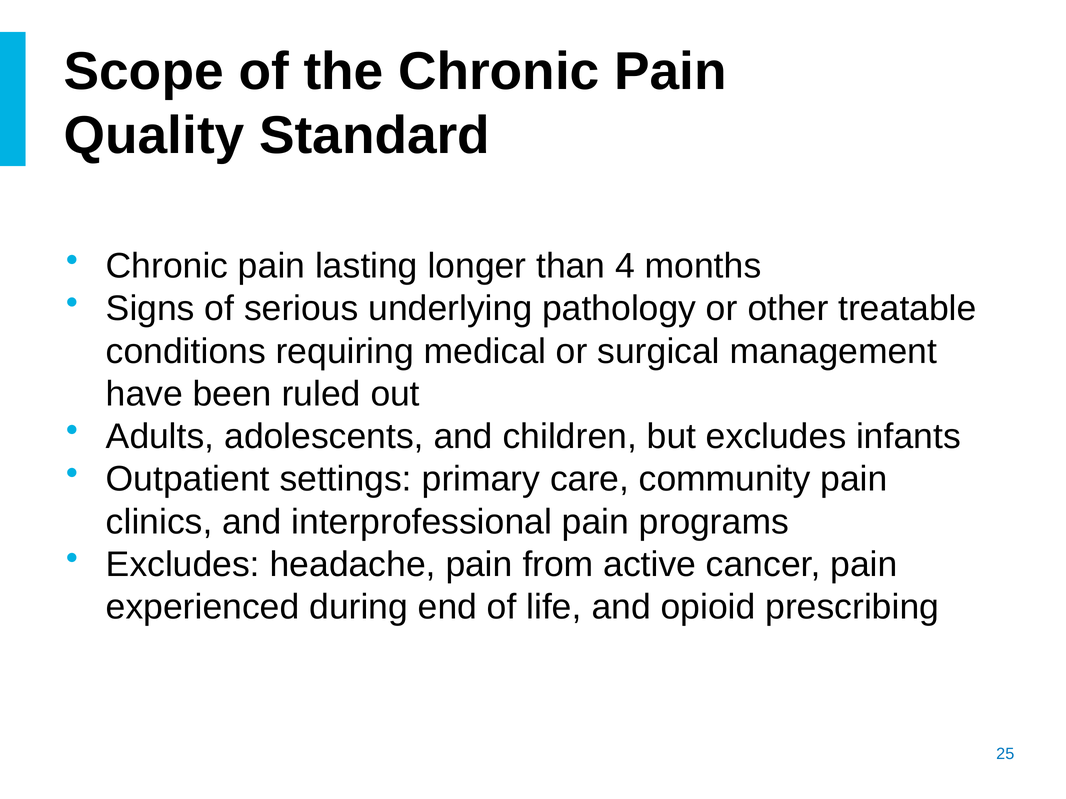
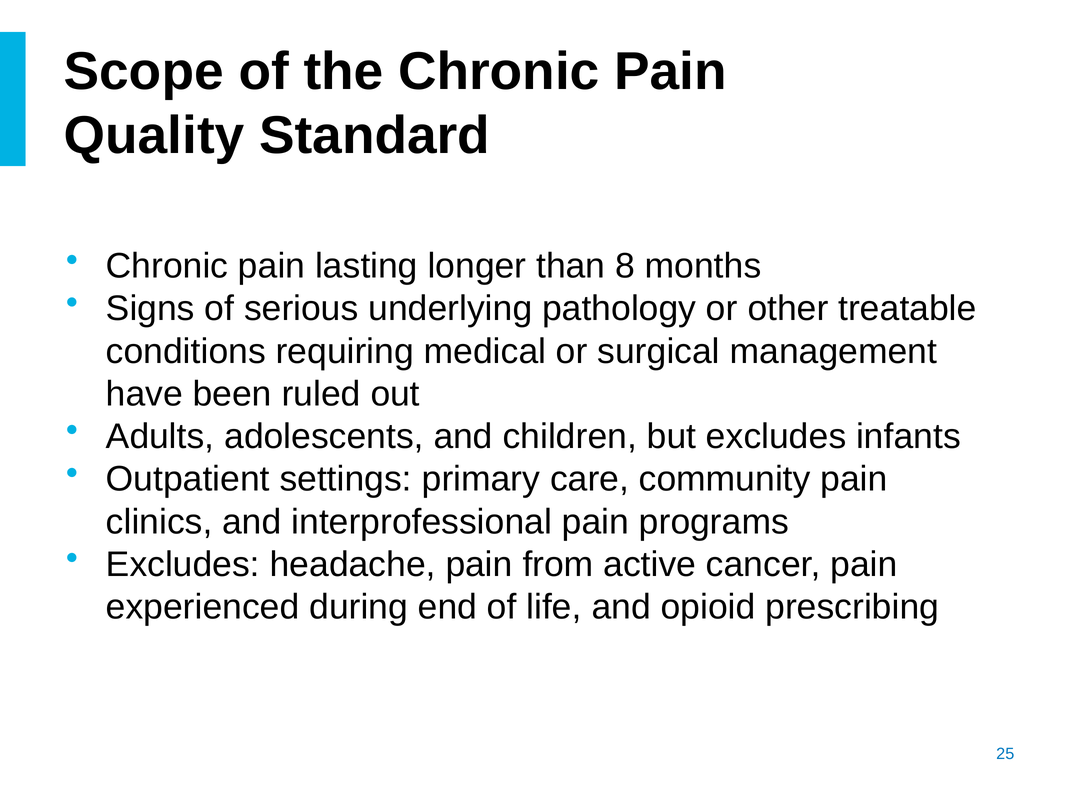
4: 4 -> 8 (625, 266)
